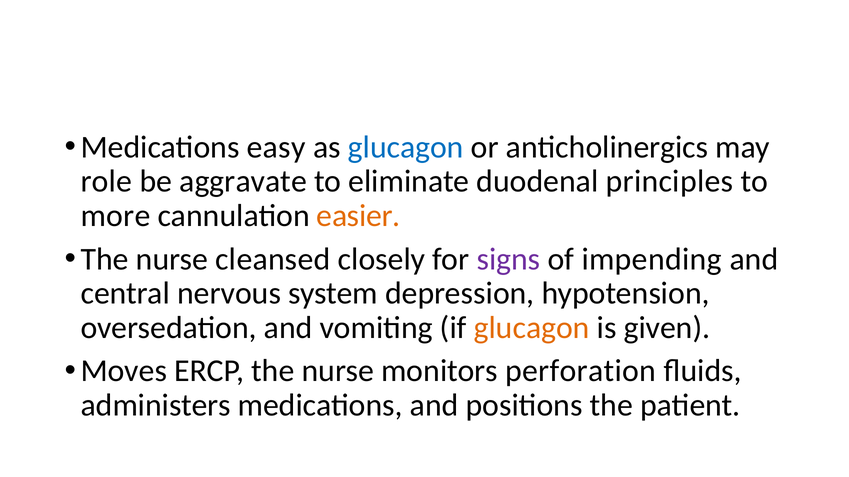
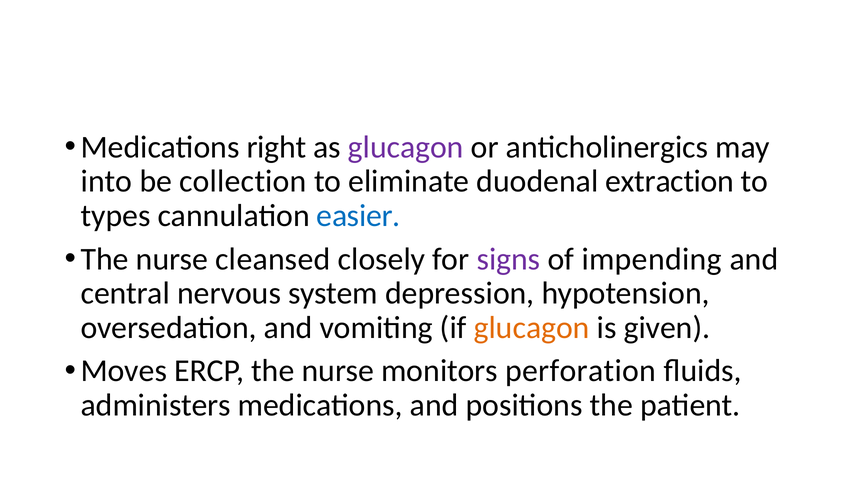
easy: easy -> right (276, 147)
glucagon colour: blue -> purple (406, 147)
role: role -> into (106, 182)
aggravate: aggravate -> collection (243, 182)
principles: principles -> extraction (670, 182)
more: more -> types (116, 216)
easier colour: orange -> blue (358, 216)
